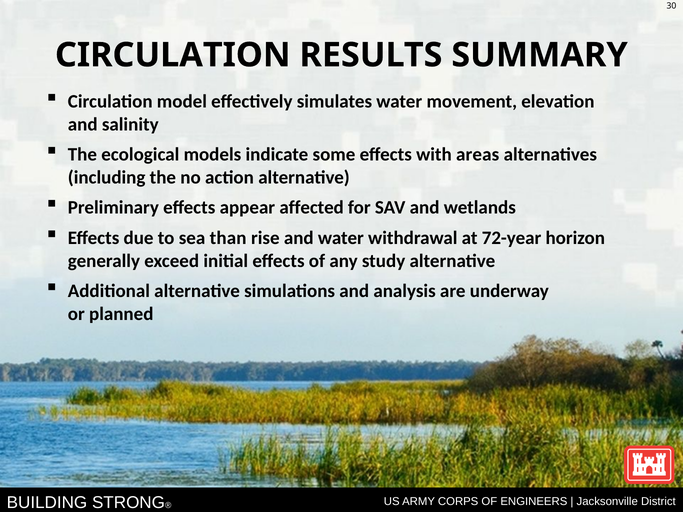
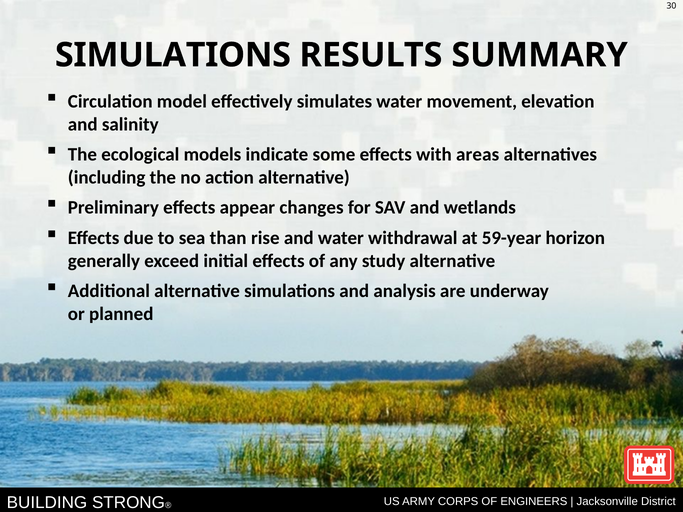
CIRCULATION: CIRCULATION -> SIMULATIONS (173, 55)
affected: affected -> changes (312, 208)
72-year: 72-year -> 59-year (512, 238)
